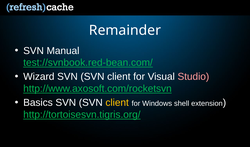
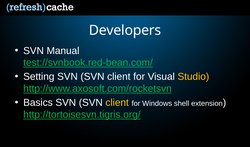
Remainder: Remainder -> Developers (125, 30)
Wizard: Wizard -> Setting (39, 77)
Studio colour: pink -> yellow (193, 77)
